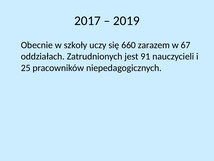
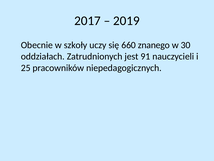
zarazem: zarazem -> znanego (154, 45)
67: 67 -> 30 (186, 45)
